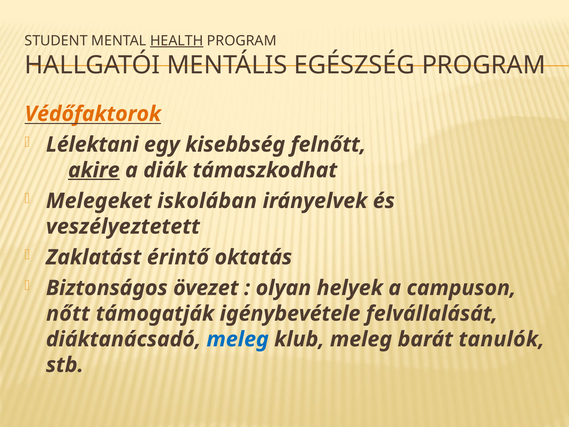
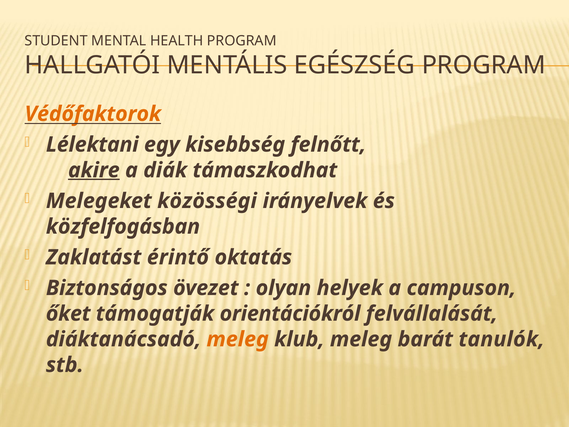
HEALTH underline: present -> none (177, 41)
iskolában: iskolában -> közösségi (207, 201)
veszélyeztetett: veszélyeztetett -> közfelfogásban (123, 226)
nőtt: nőtt -> őket (68, 313)
igénybevétele: igénybevétele -> orientációkról (290, 313)
meleg colour: blue -> orange (238, 339)
